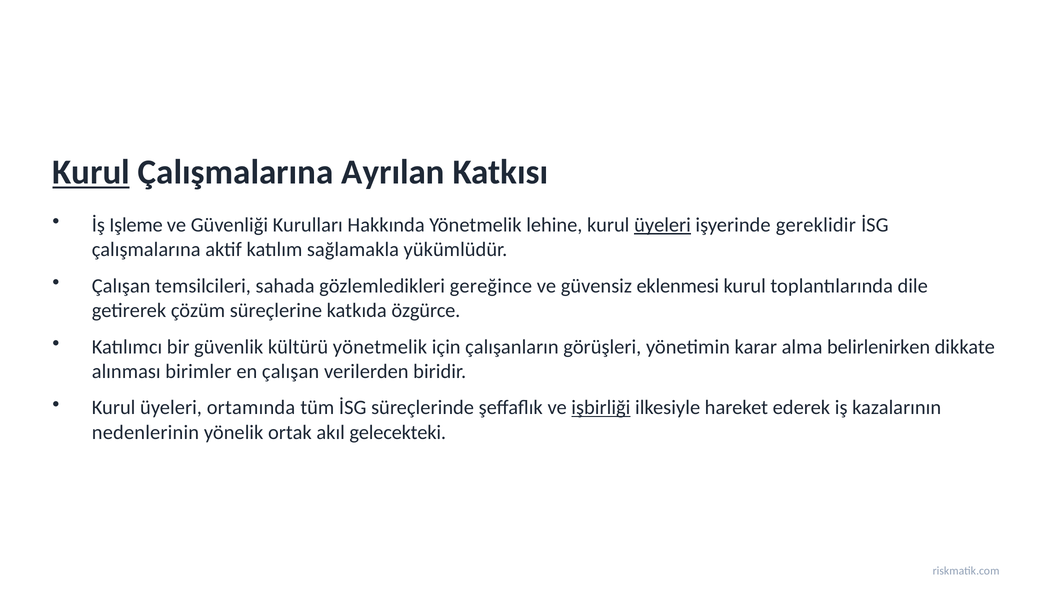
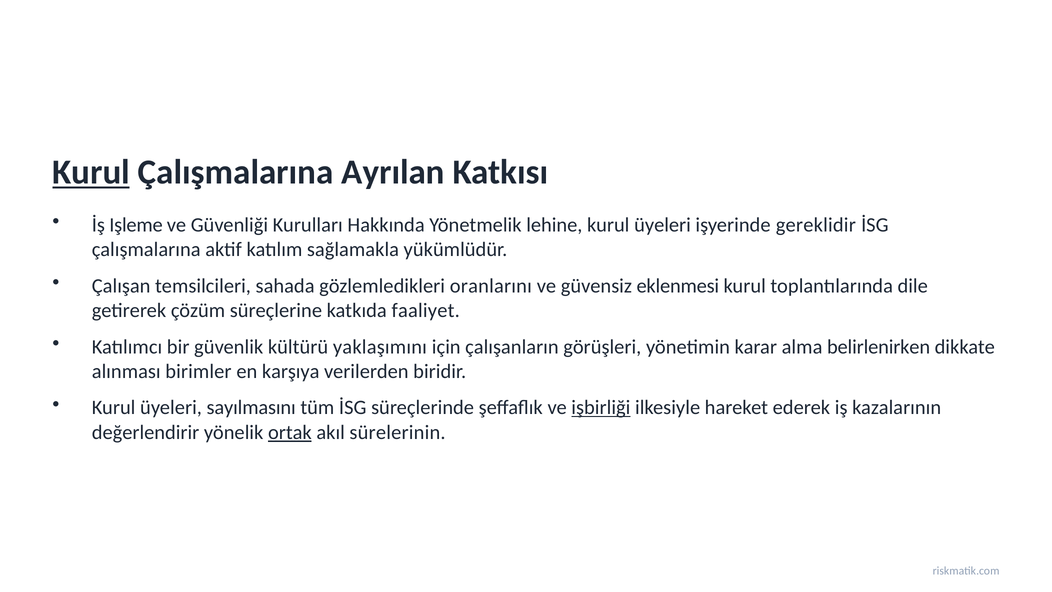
üyeleri underline: present -> none (663, 225)
gereğince: gereğince -> oranlarını (491, 286)
özgürce: özgürce -> faaliyet (426, 310)
kültürü yönetmelik: yönetmelik -> yaklaşımını (380, 347)
en çalışan: çalışan -> karşıya (291, 371)
ortamında: ortamında -> sayılmasını (251, 408)
nedenlerinin: nedenlerinin -> değerlendirir (146, 432)
ortak underline: none -> present (290, 432)
gelecekteki: gelecekteki -> sürelerinin (398, 432)
